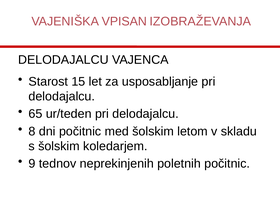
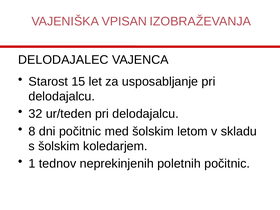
DELODAJALCU: DELODAJALCU -> DELODAJALEC (63, 60)
65: 65 -> 32 (35, 114)
9: 9 -> 1 (32, 164)
